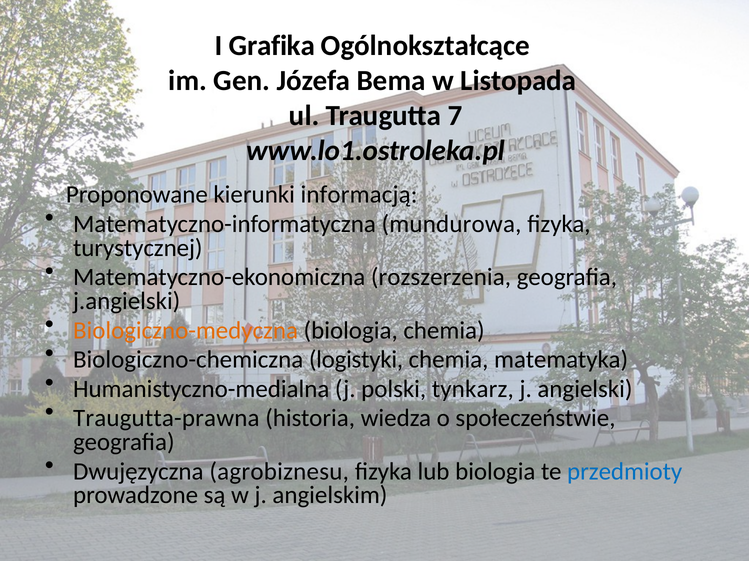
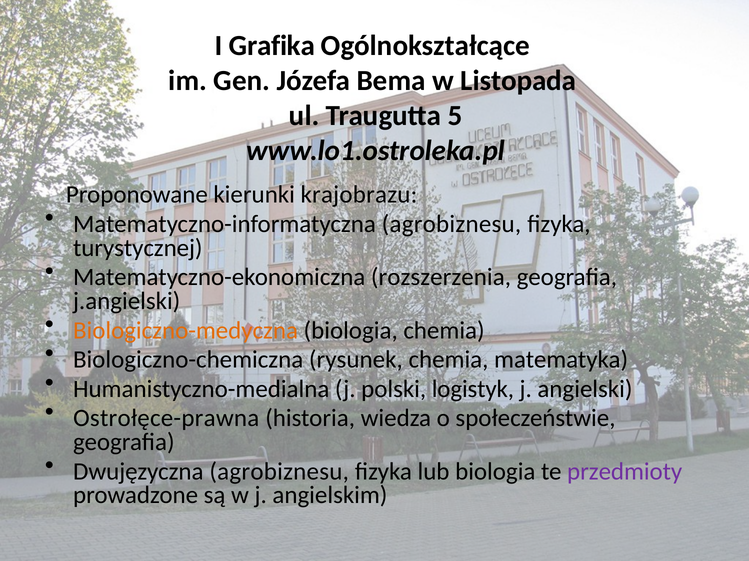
7: 7 -> 5 (455, 116)
informacją: informacją -> krajobrazu (359, 195)
Matematyczno-informatyczna mundurowa: mundurowa -> agrobiznesu (451, 224)
logistyki: logistyki -> rysunek (356, 360)
tynkarz: tynkarz -> logistyk (473, 389)
Traugutta-prawna: Traugutta-prawna -> Ostrołęce-prawna (166, 419)
przedmioty colour: blue -> purple (625, 472)
